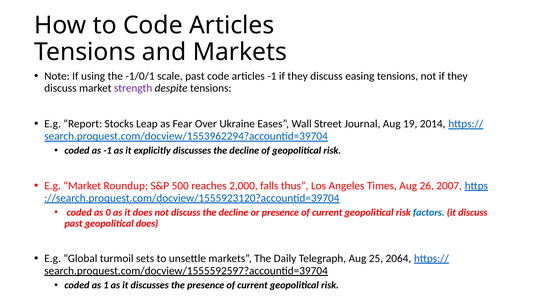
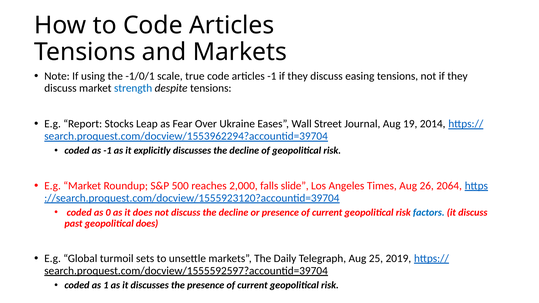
scale past: past -> true (195, 76)
strength colour: purple -> blue (133, 88)
thus: thus -> slide (295, 186)
2007: 2007 -> 2064 (449, 186)
2064: 2064 -> 2019 (398, 259)
